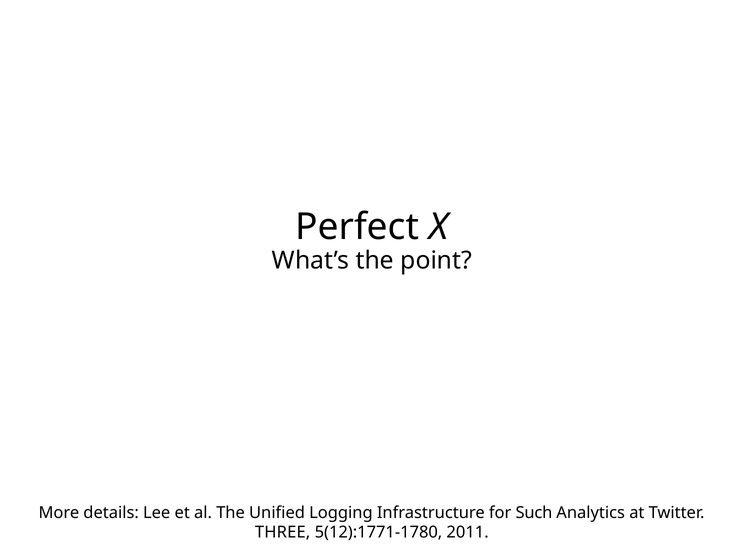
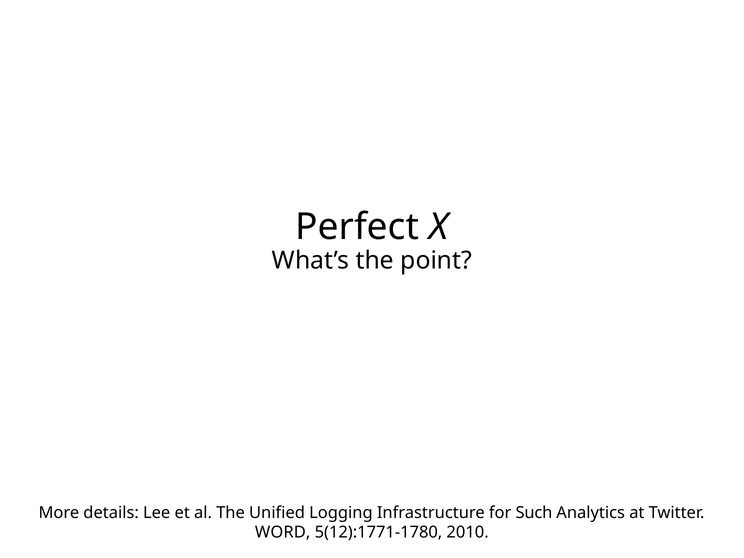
THREE: THREE -> WORD (283, 533)
2011: 2011 -> 2010 (468, 533)
